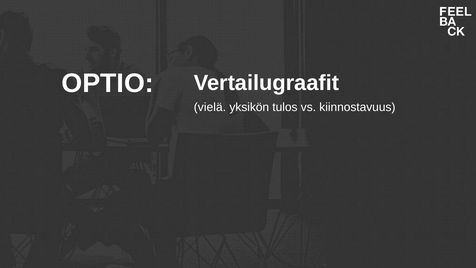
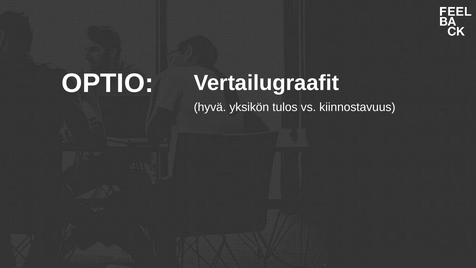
vielä: vielä -> hyvä (210, 107)
